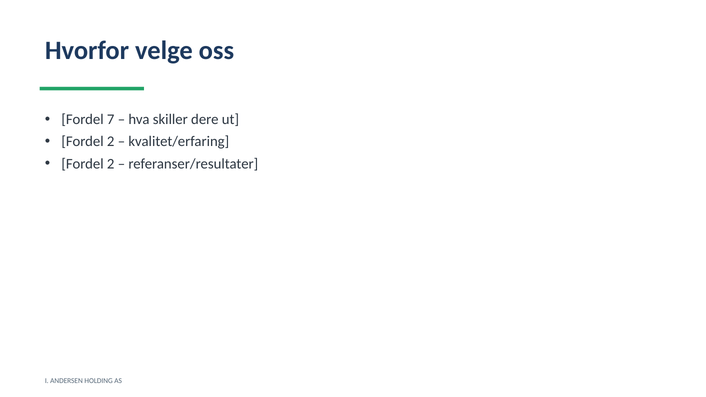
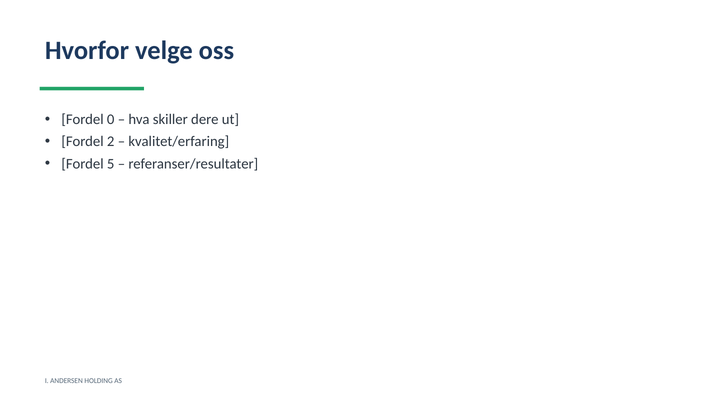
7: 7 -> 0 (111, 120)
2: 2 -> 5 (111, 164)
